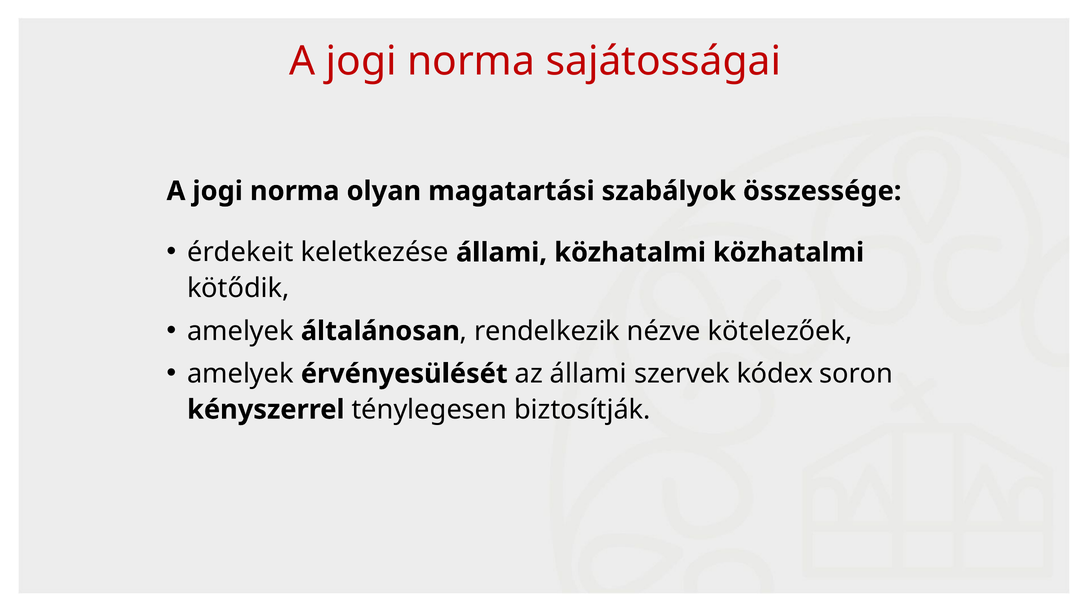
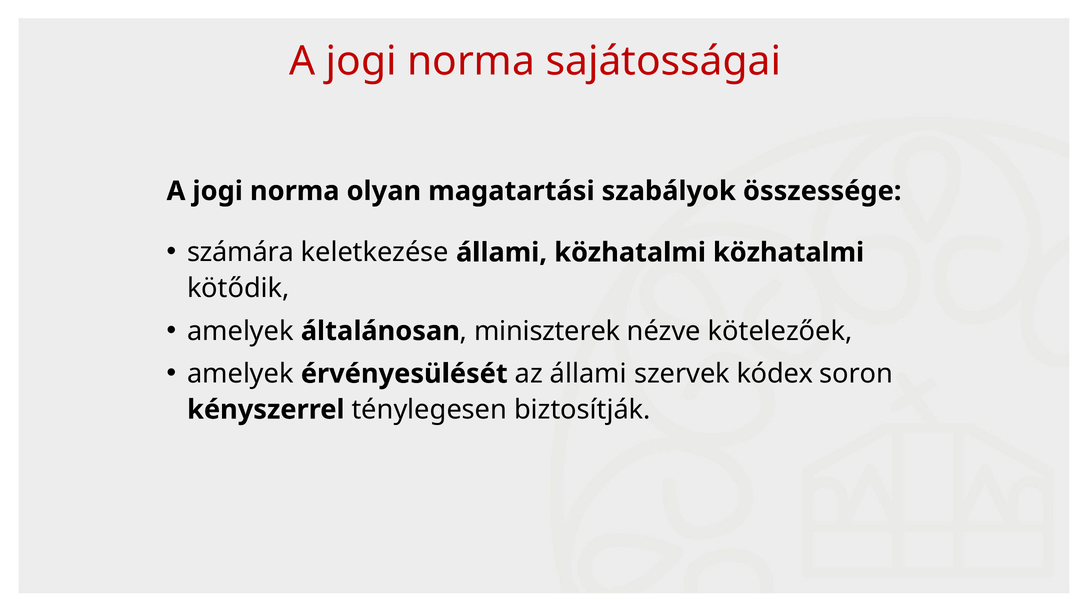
érdekeit: érdekeit -> számára (240, 252)
rendelkezik: rendelkezik -> miniszterek (547, 331)
